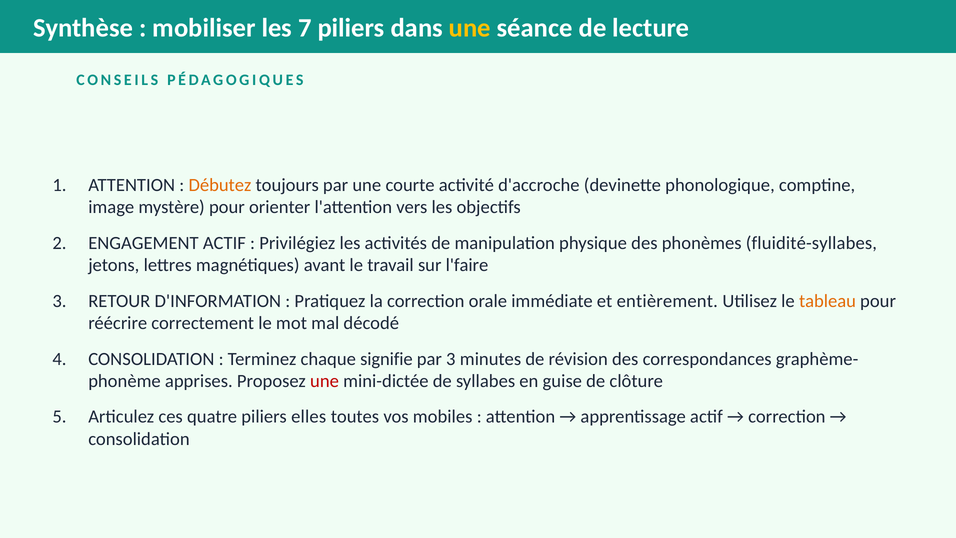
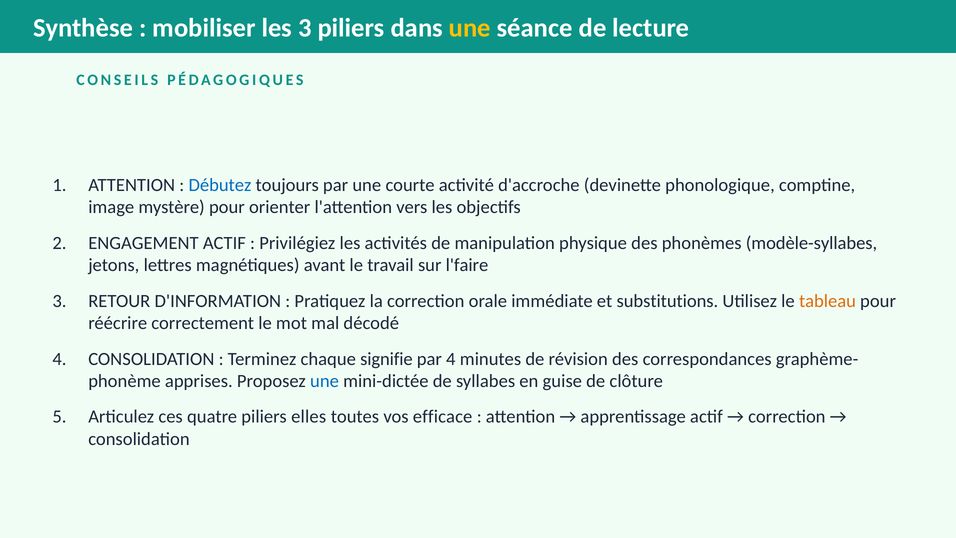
les 7: 7 -> 3 (305, 28)
Débutez colour: orange -> blue (220, 185)
fluidité-syllabes: fluidité-syllabes -> modèle-syllabes (811, 243)
entièrement: entièrement -> substitutions (667, 301)
par 3: 3 -> 4 (451, 359)
une colour: red -> blue (325, 381)
mobiles: mobiles -> efficace (443, 417)
